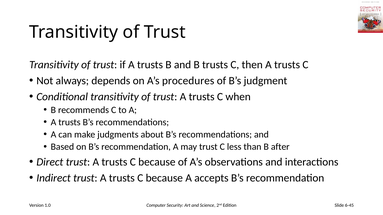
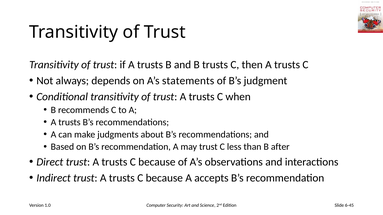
procedures: procedures -> statements (188, 81)
